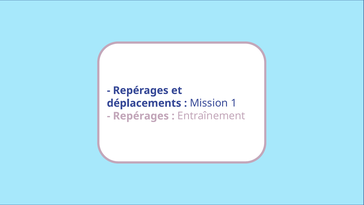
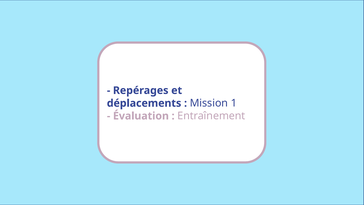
Repérages: Repérages -> Évaluation (141, 116)
